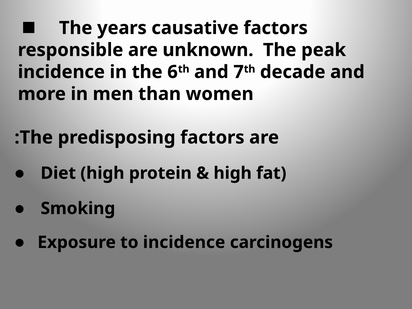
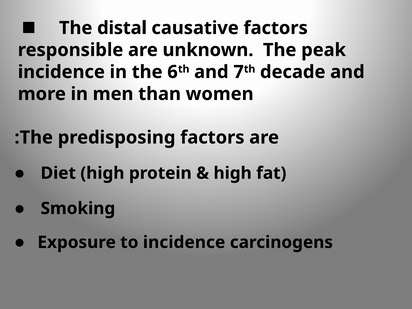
years: years -> distal (122, 28)
